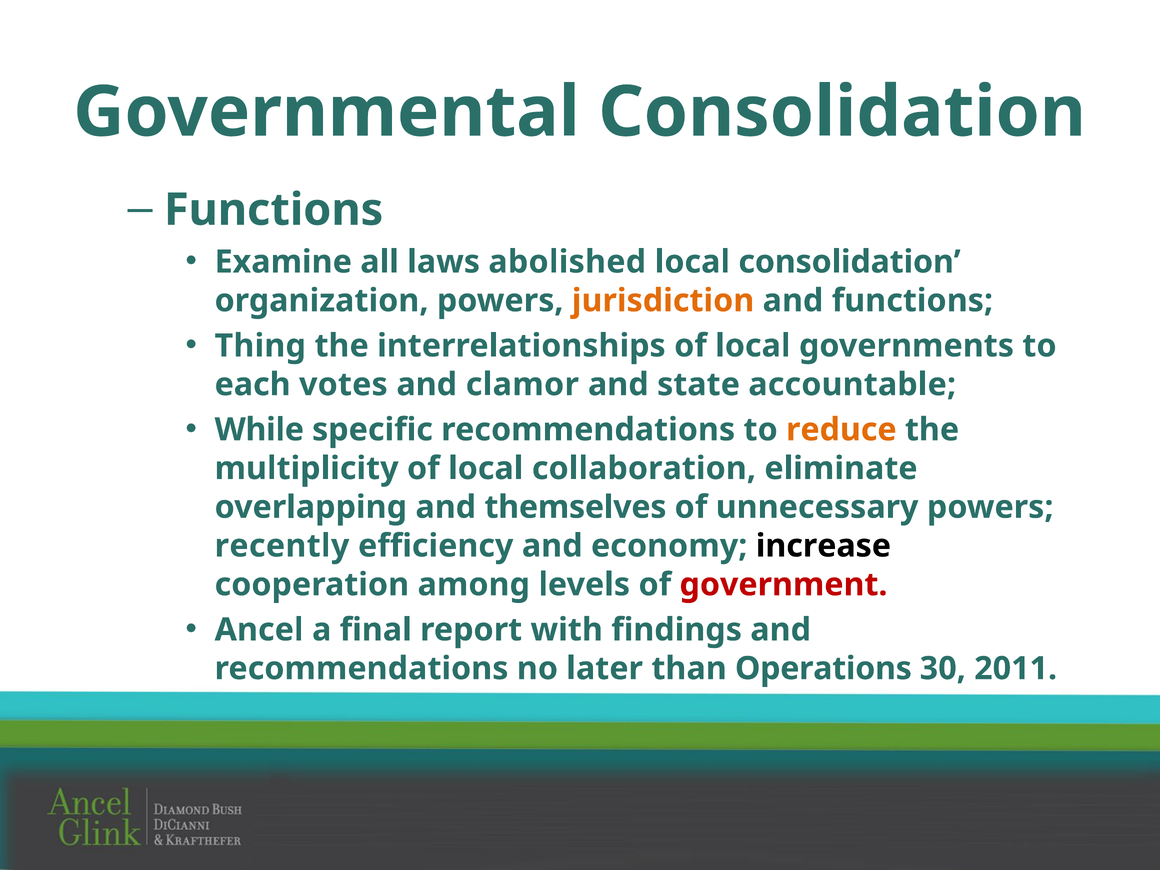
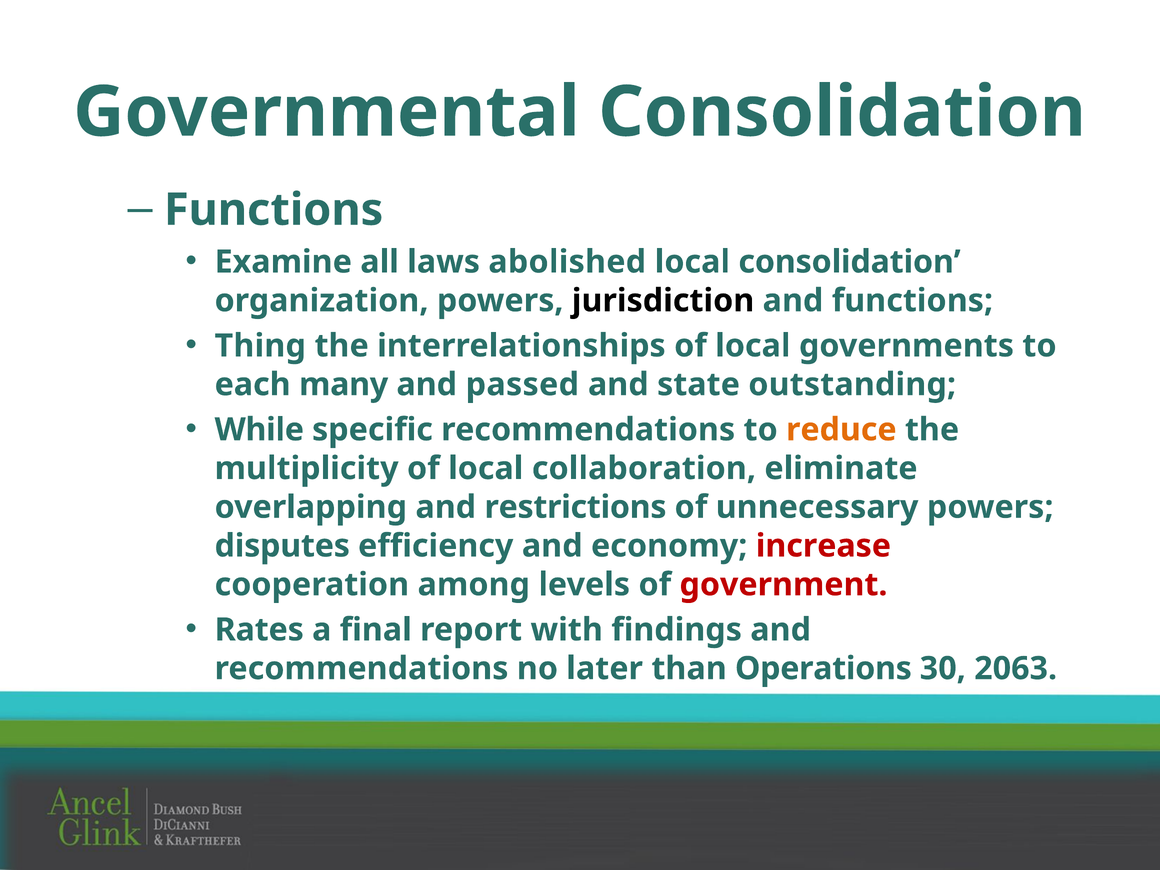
jurisdiction colour: orange -> black (663, 301)
votes: votes -> many (344, 385)
clamor: clamor -> passed (522, 385)
accountable: accountable -> outstanding (852, 385)
themselves: themselves -> restrictions (575, 507)
recently: recently -> disputes (282, 546)
increase colour: black -> red (823, 546)
Ancel: Ancel -> Rates (259, 630)
2011: 2011 -> 2063 (1016, 669)
